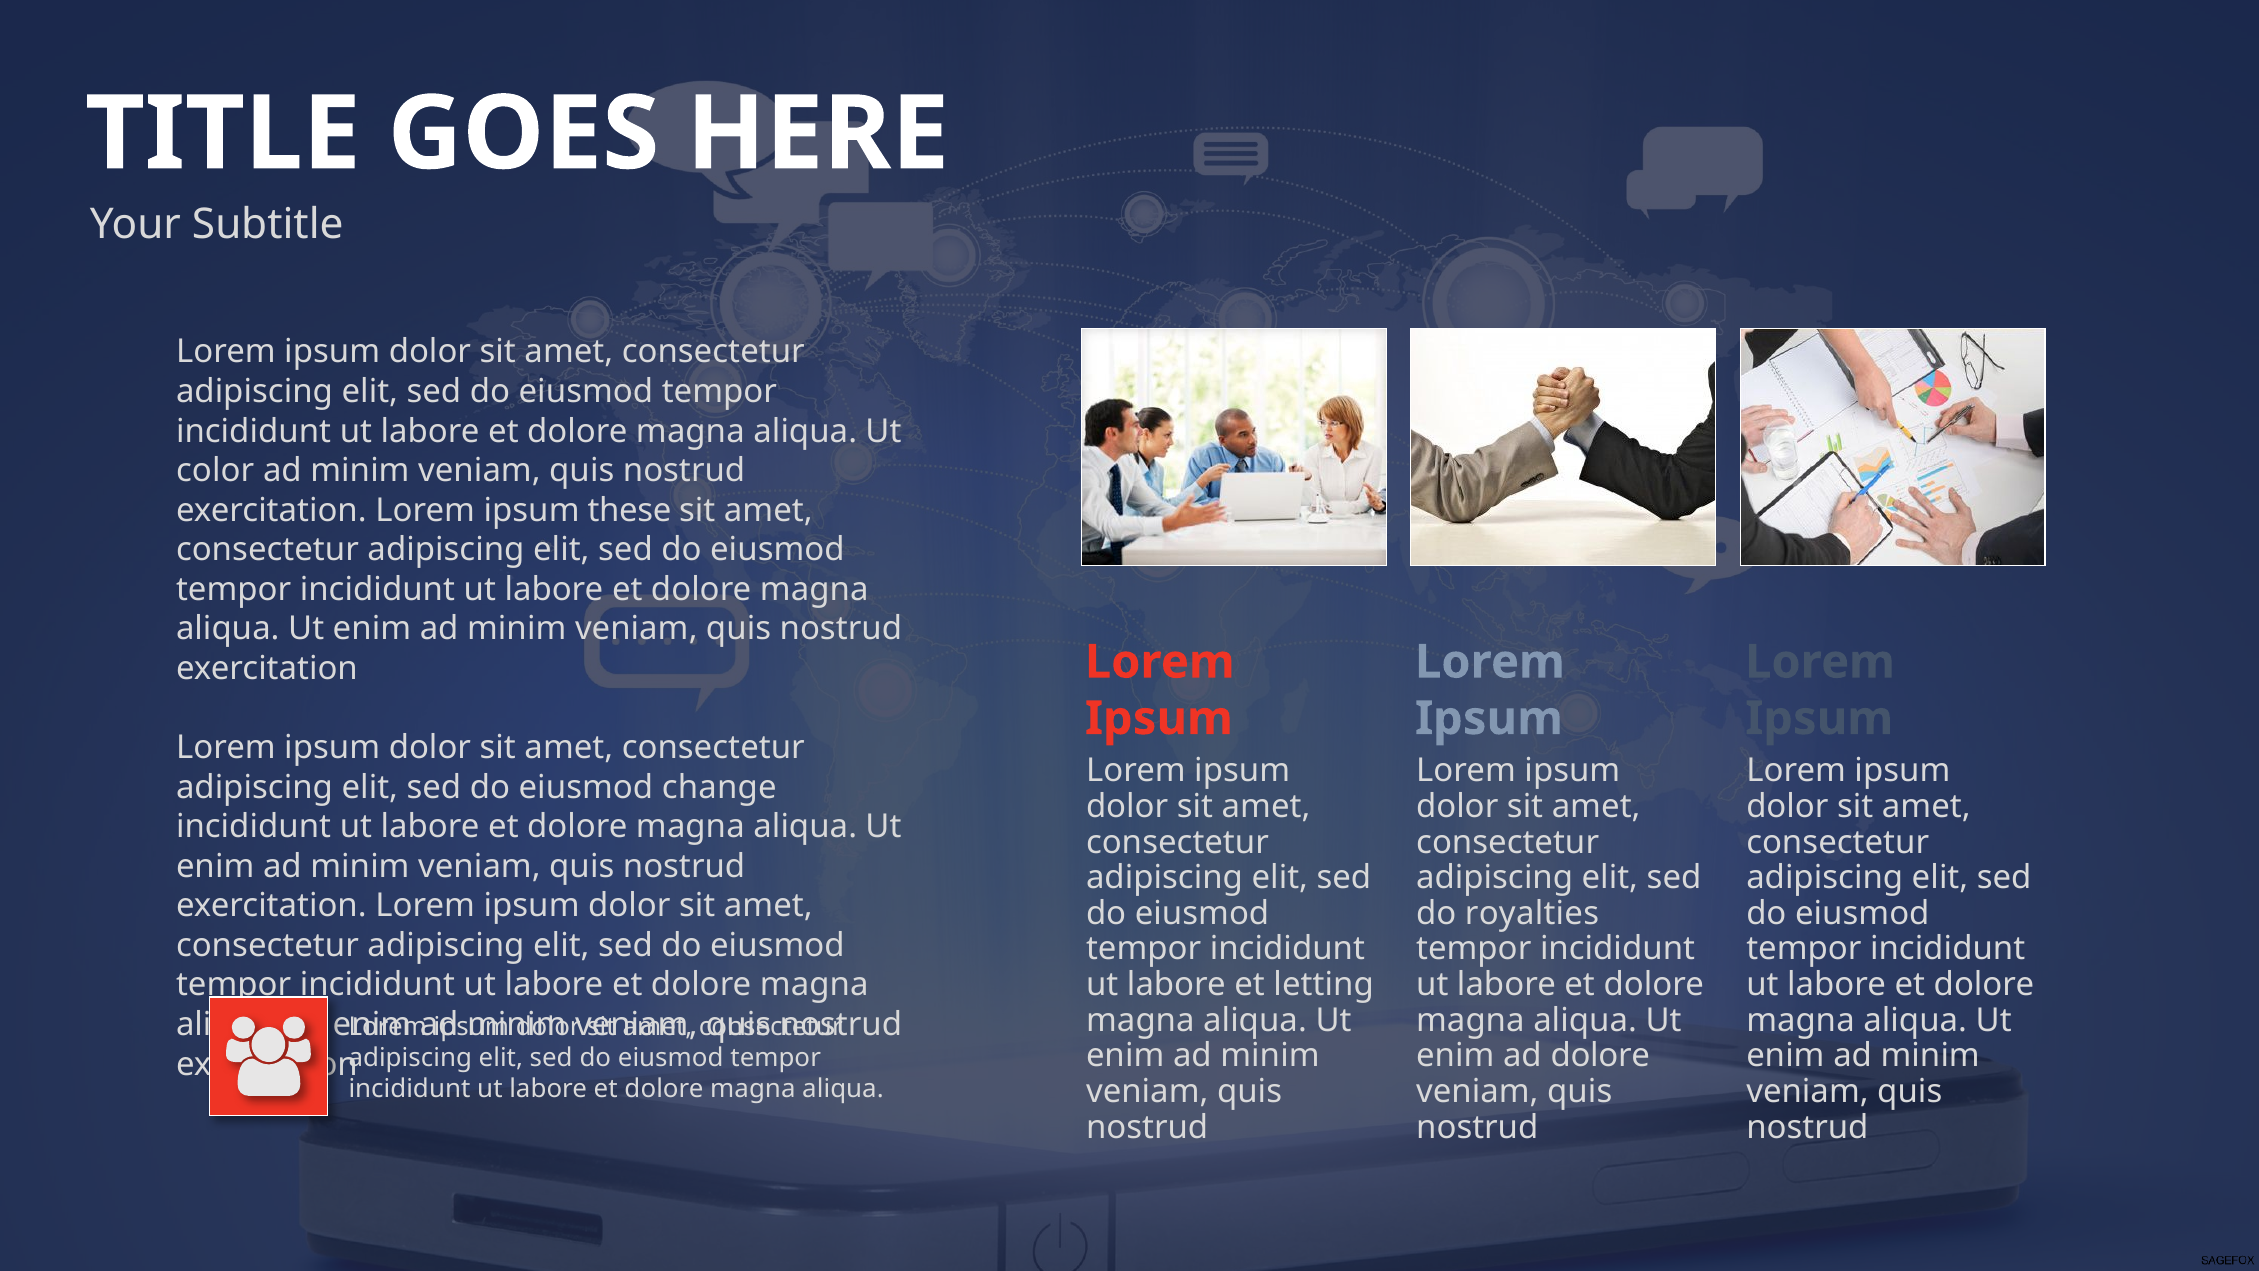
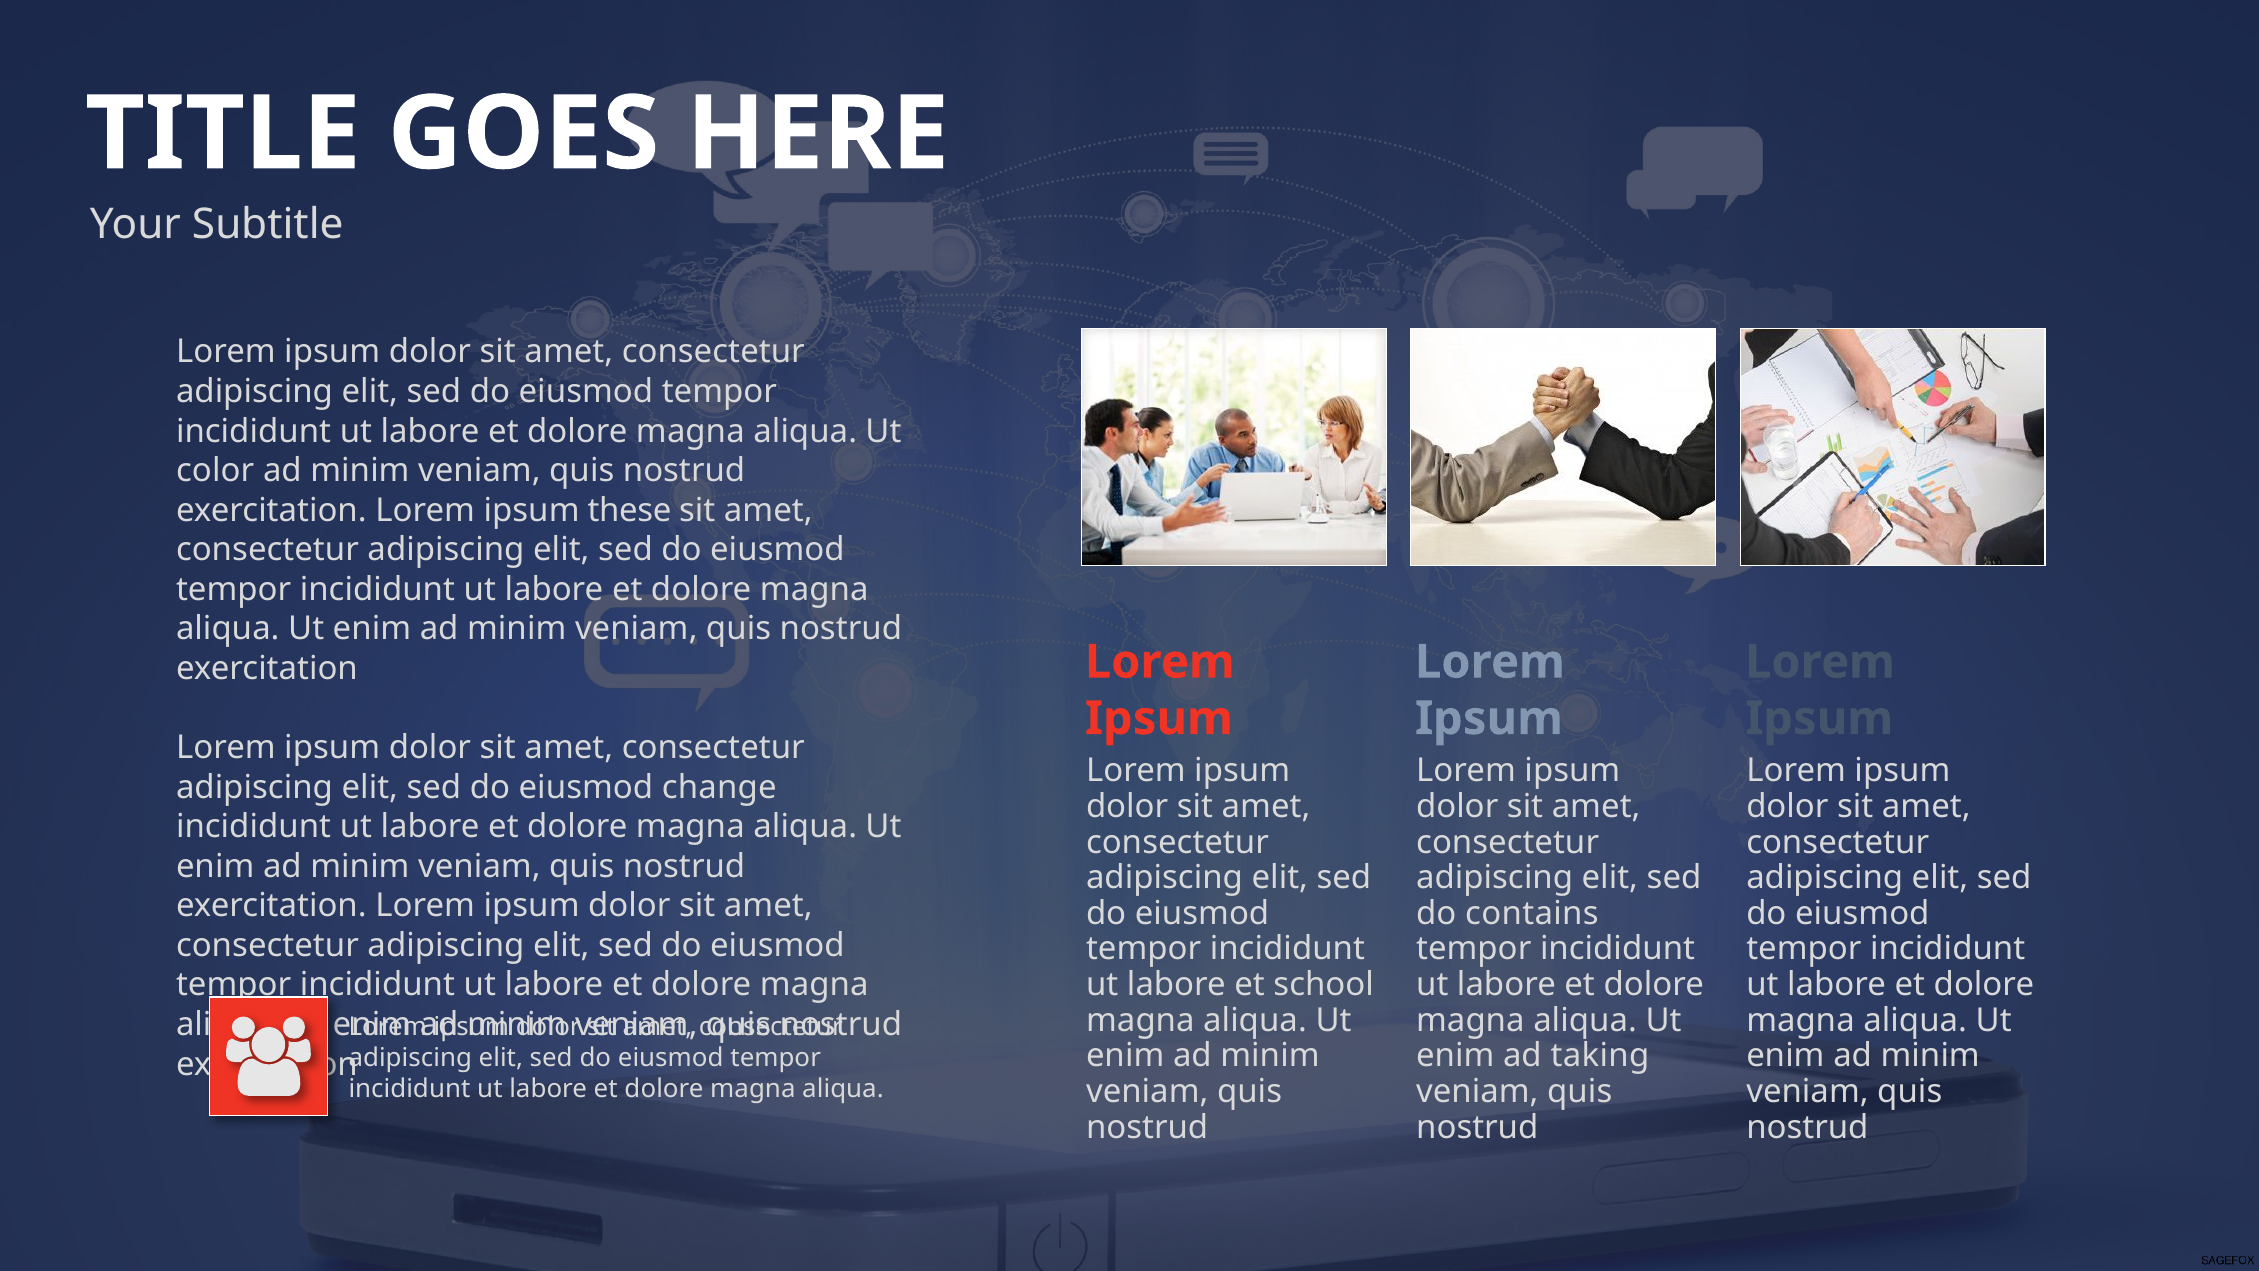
royalties: royalties -> contains (1532, 913)
letting: letting -> school (1324, 984)
ad dolore: dolore -> taking (1600, 1056)
